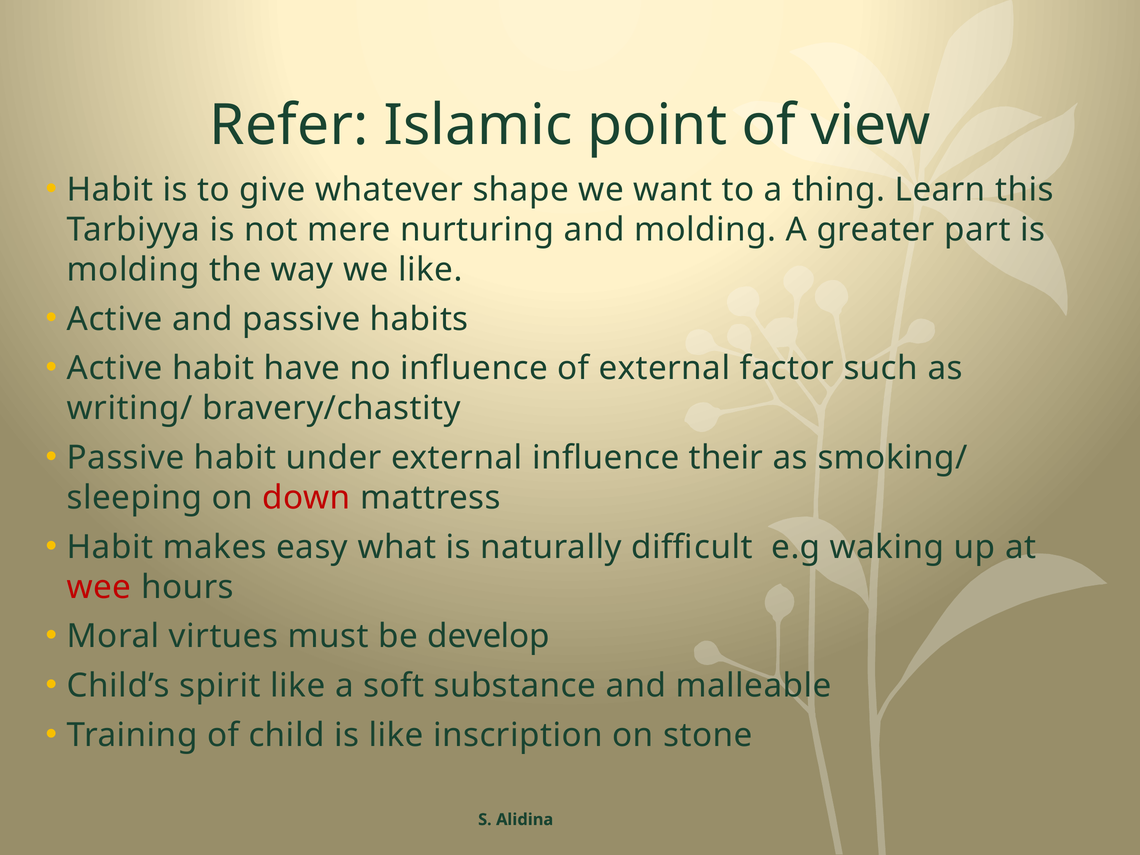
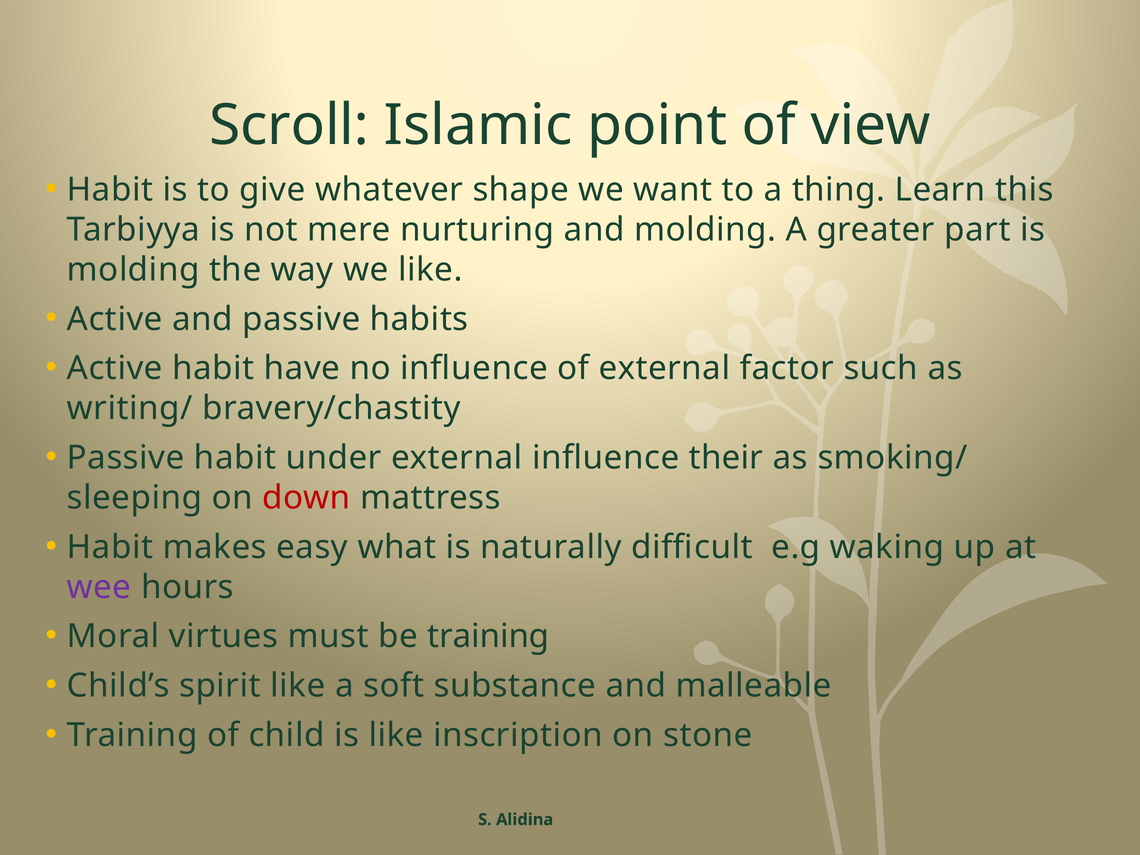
Refer: Refer -> Scroll (289, 126)
wee colour: red -> purple (99, 587)
be develop: develop -> training (488, 636)
